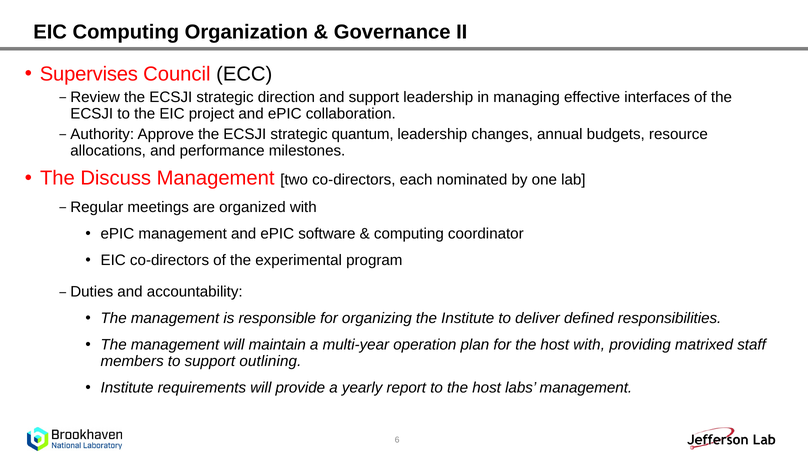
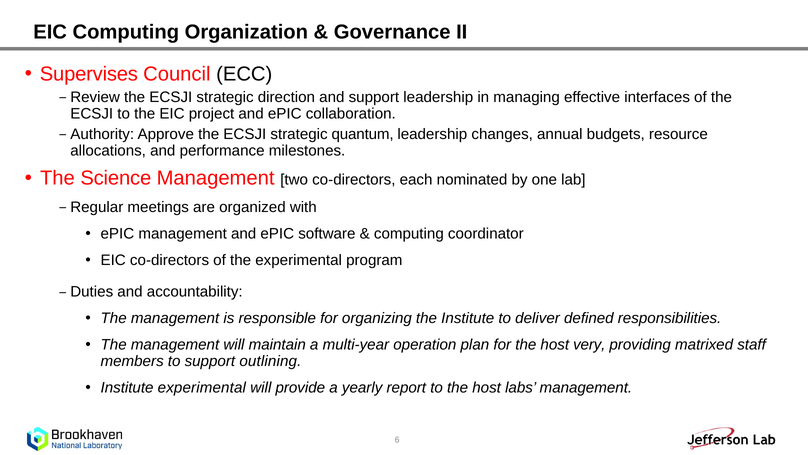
Discuss: Discuss -> Science (116, 178)
host with: with -> very (589, 345)
Institute requirements: requirements -> experimental (202, 387)
